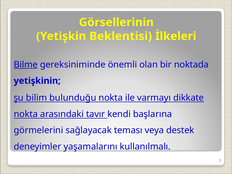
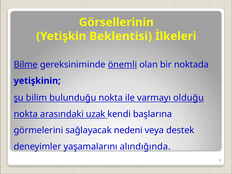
önemli underline: none -> present (122, 65)
dikkate: dikkate -> olduğu (188, 98)
tavır: tavır -> uzak (96, 114)
teması: teması -> nedeni (128, 130)
kullanılmalı: kullanılmalı -> alındığında (145, 147)
